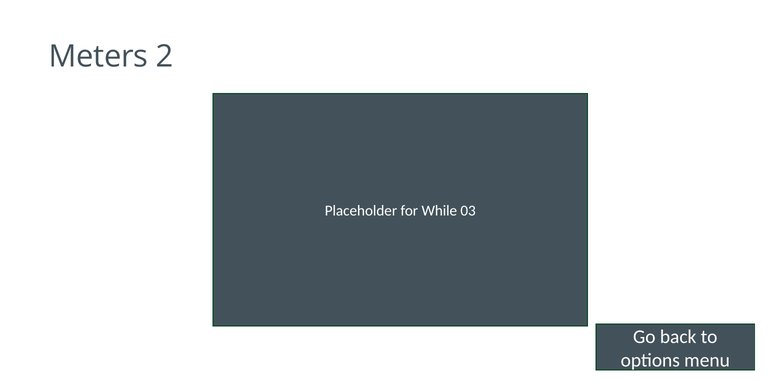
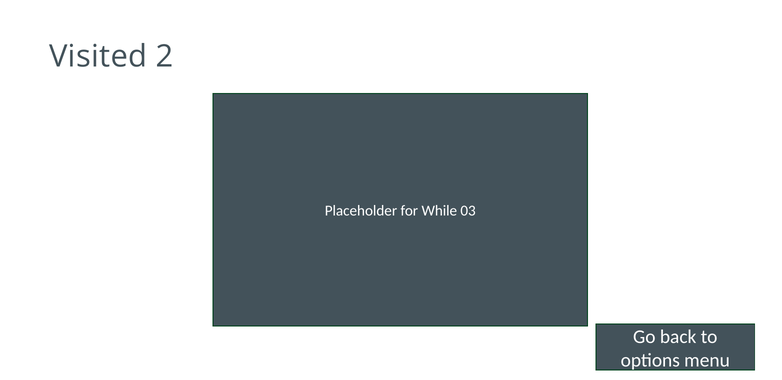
Meters: Meters -> Visited (98, 57)
